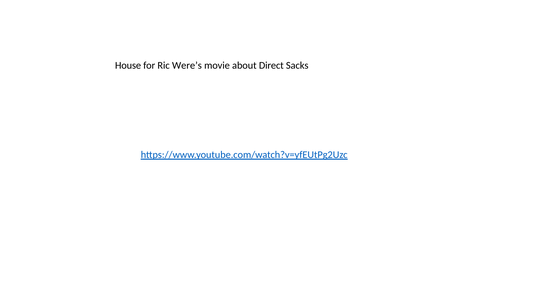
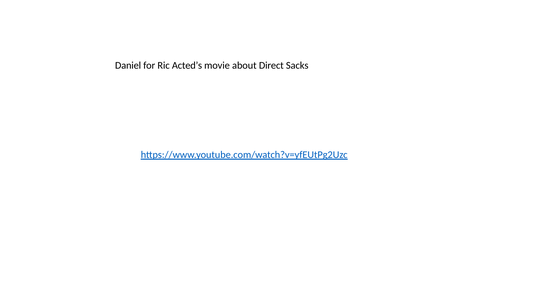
House: House -> Daniel (128, 65)
Were’s: Were’s -> Acted’s (187, 65)
